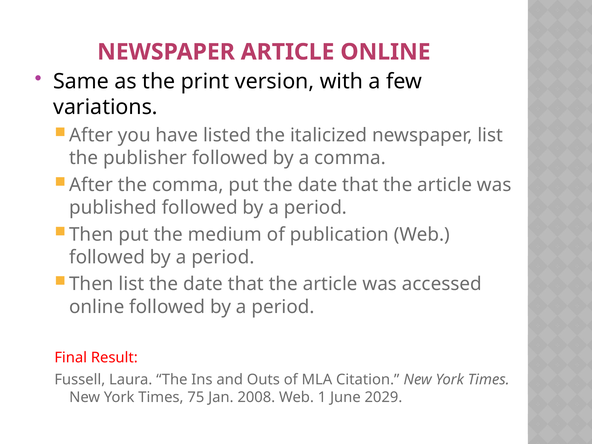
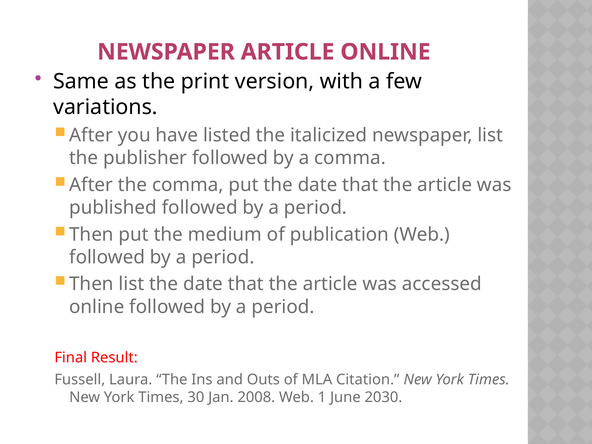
75: 75 -> 30 (196, 397)
2029: 2029 -> 2030 (383, 397)
